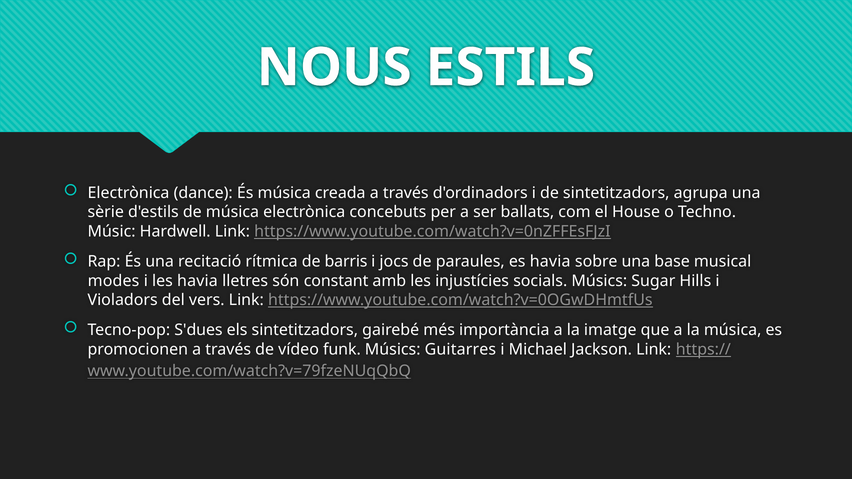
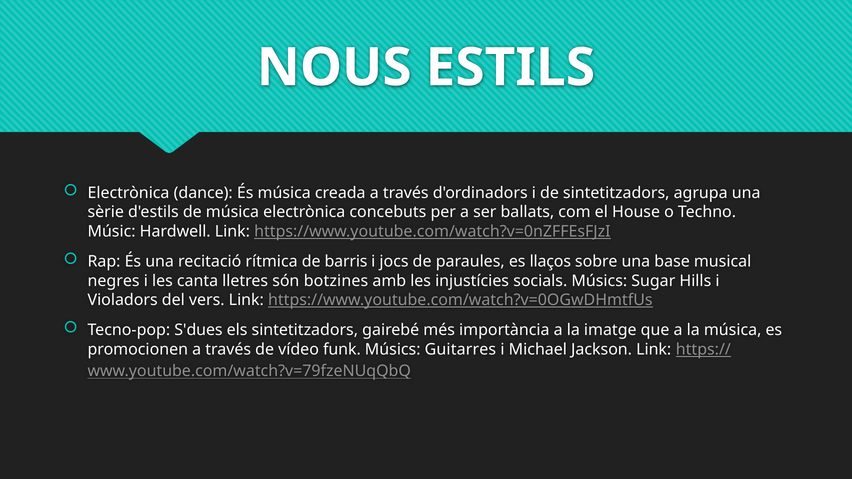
es havia: havia -> llaços (550, 262)
modes: modes -> negres (114, 281)
les havia: havia -> canta (198, 281)
constant: constant -> botzines (336, 281)
